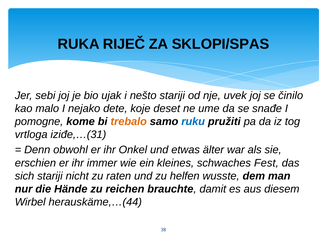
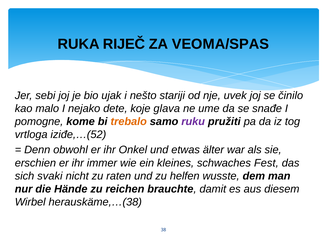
SKLOPI/SPAS: SKLOPI/SPAS -> VEOMA/SPAS (220, 44)
deset: deset -> glava (167, 109)
ruku colour: blue -> purple (193, 122)
iziđe,…(31: iziđe,…(31 -> iziđe,…(52 (78, 135)
sich stariji: stariji -> svaki (50, 176)
herauskäme,…(44: herauskäme,…(44 -> herauskäme,…(38 (95, 202)
